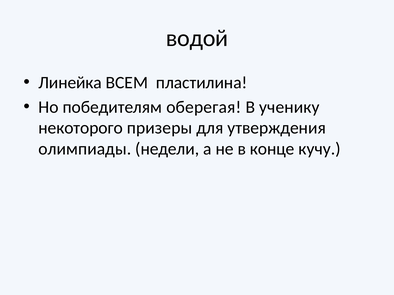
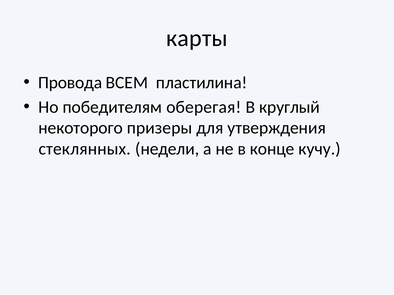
водой: водой -> карты (197, 38)
Линейка: Линейка -> Провода (70, 83)
ученику: ученику -> круглый (290, 107)
олимпиады: олимпиады -> стеклянных (85, 149)
